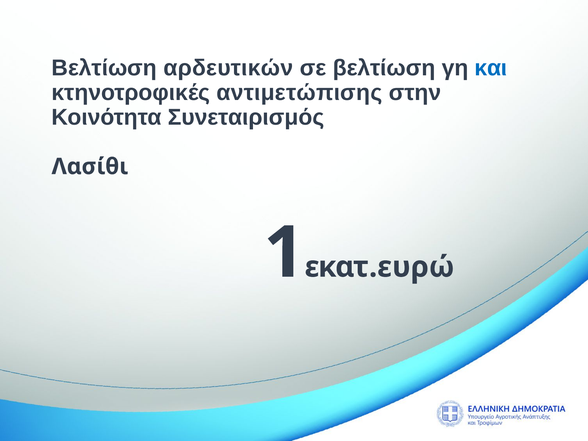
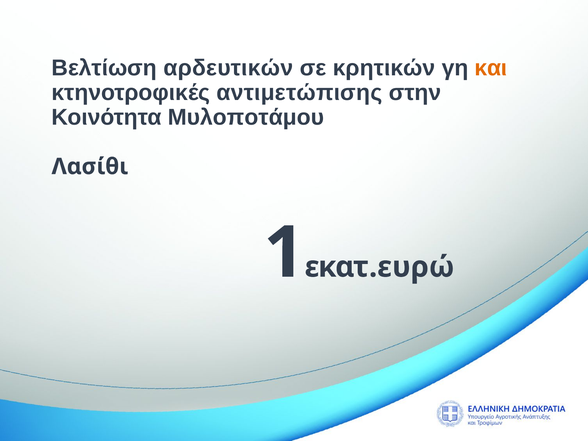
σε βελτίωση: βελτίωση -> κρητικών (384, 68)
και colour: blue -> orange (491, 68)
Συνεταιρισμός: Συνεταιρισμός -> Μυλοποτάμου (246, 117)
